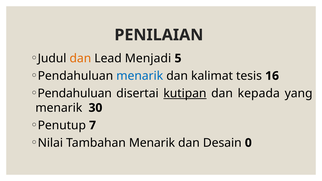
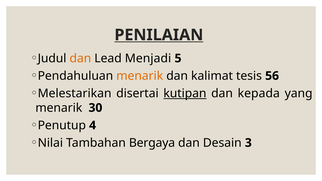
PENILAIAN underline: none -> present (159, 35)
menarik colour: blue -> orange (140, 76)
16: 16 -> 56 (272, 76)
Pendahuluan: Pendahuluan -> Melestarikan (75, 93)
7: 7 -> 4 (93, 125)
Tambahan Menarik: Menarik -> Bergaya (152, 143)
0: 0 -> 3 (248, 143)
